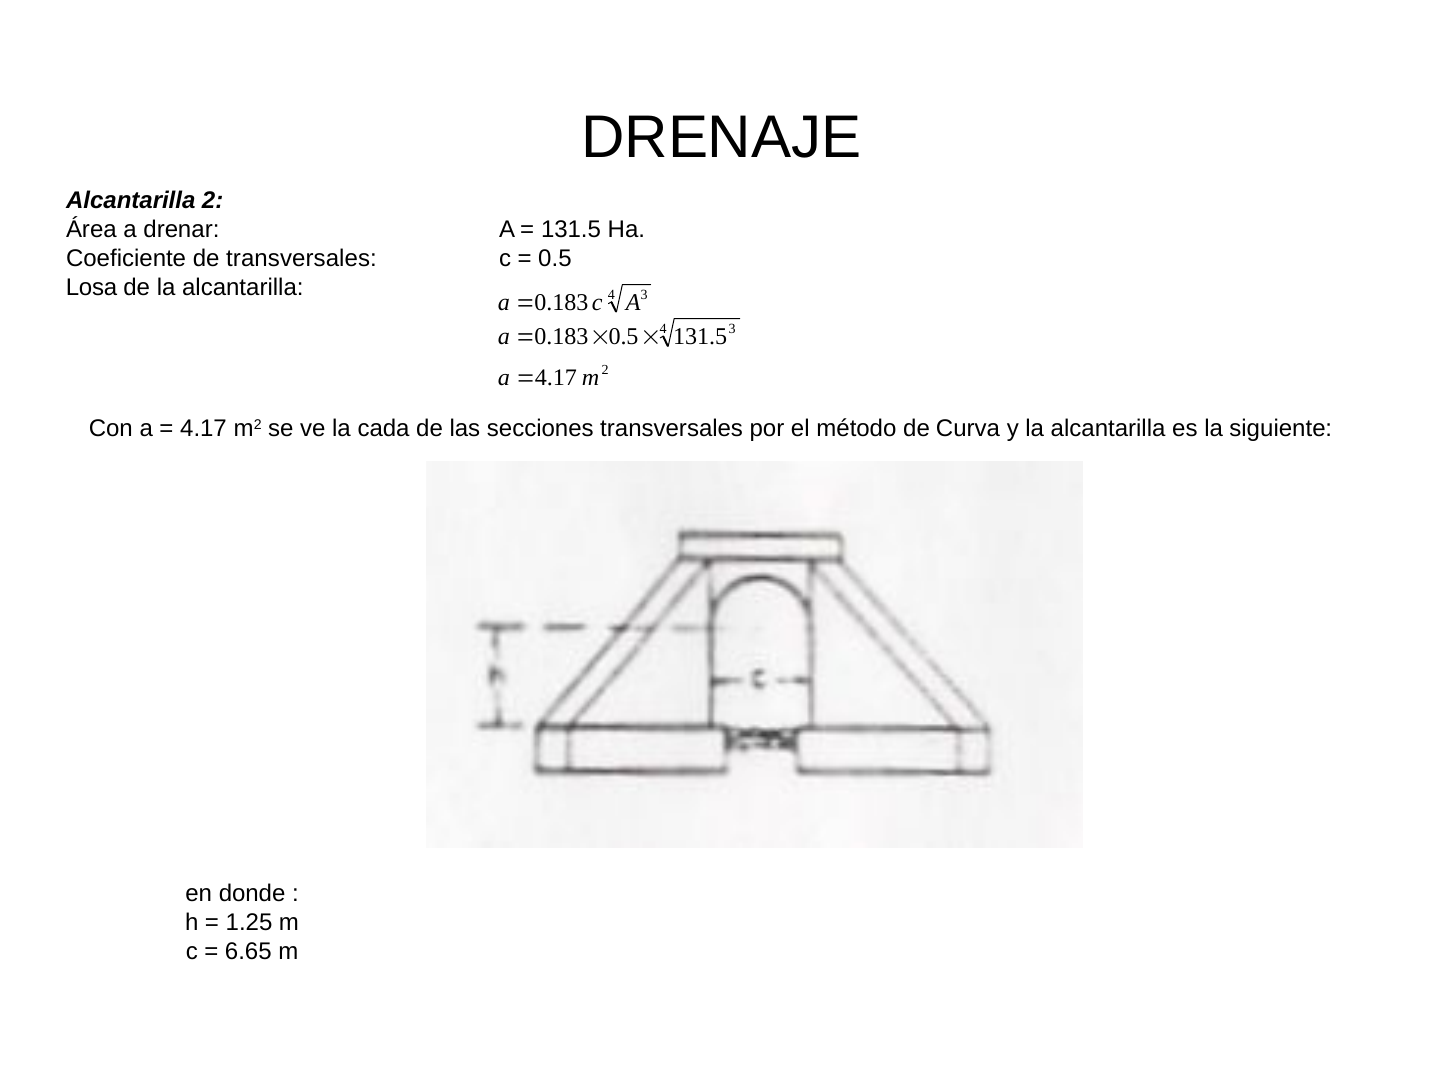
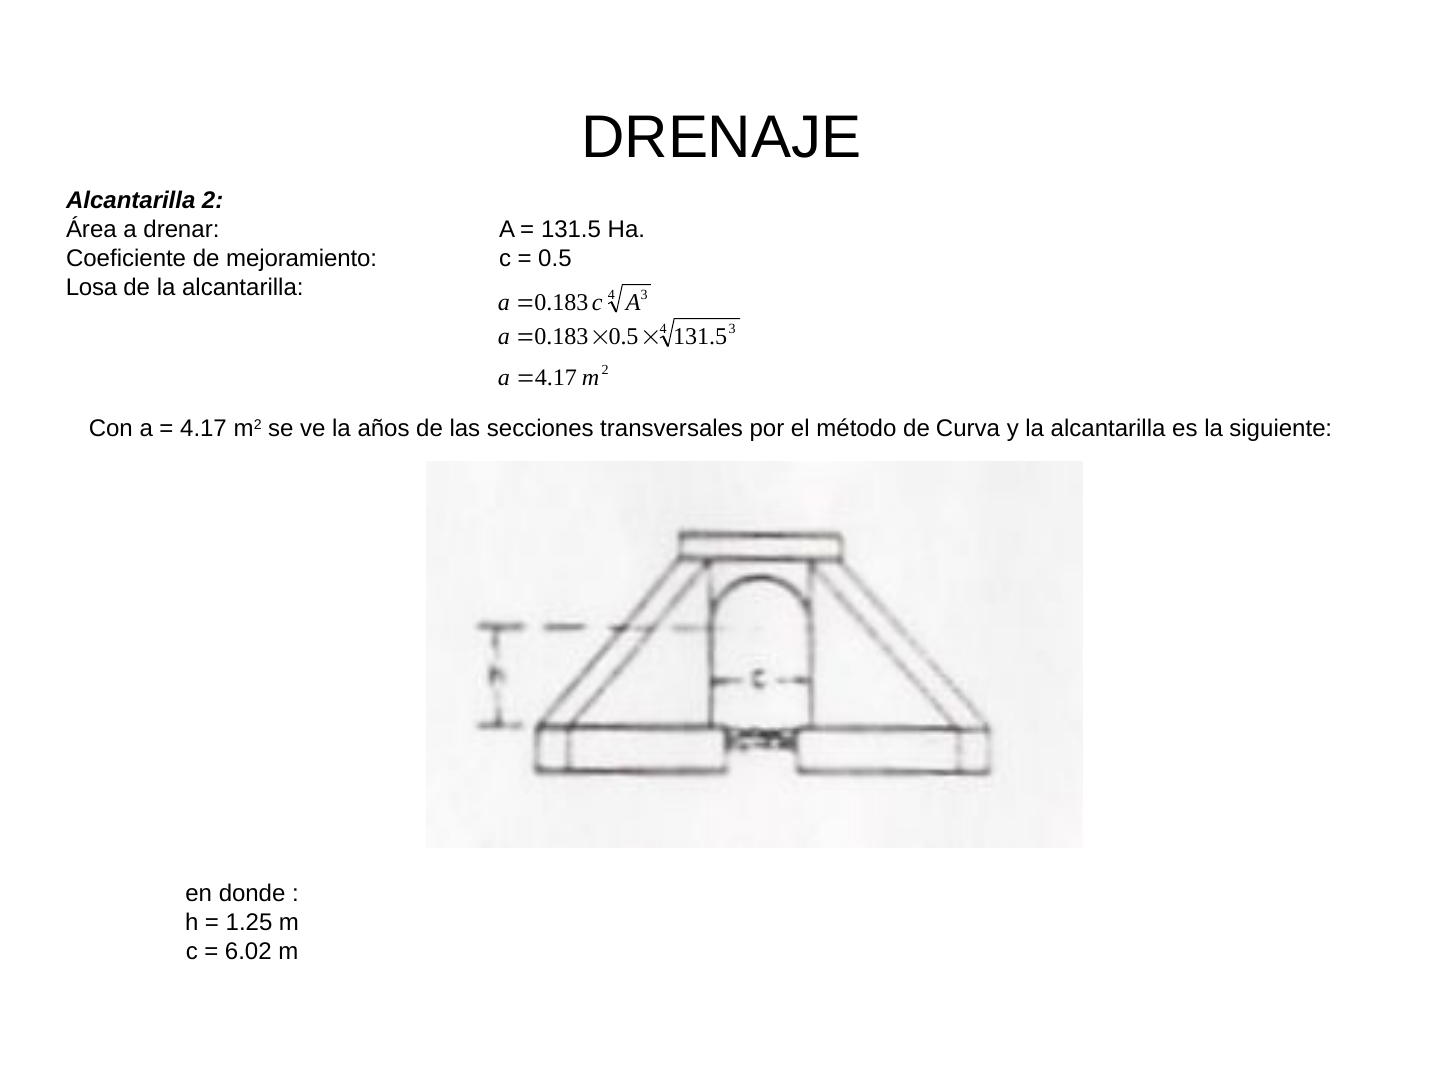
de transversales: transversales -> mejoramiento (302, 259)
cada: cada -> años (384, 428)
6.65: 6.65 -> 6.02 (248, 951)
